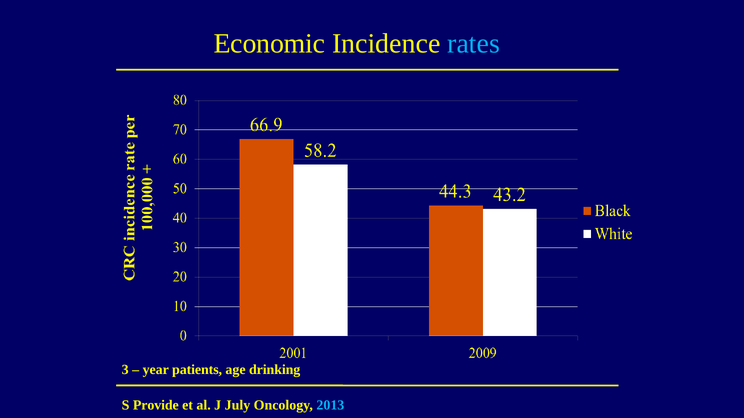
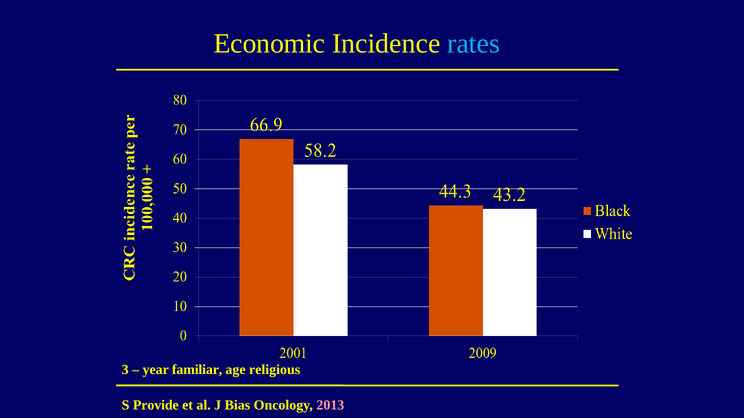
patients: patients -> familiar (197, 370)
drinking: drinking -> religious (275, 370)
July: July -> Bias (237, 406)
2013 colour: light blue -> pink (330, 406)
